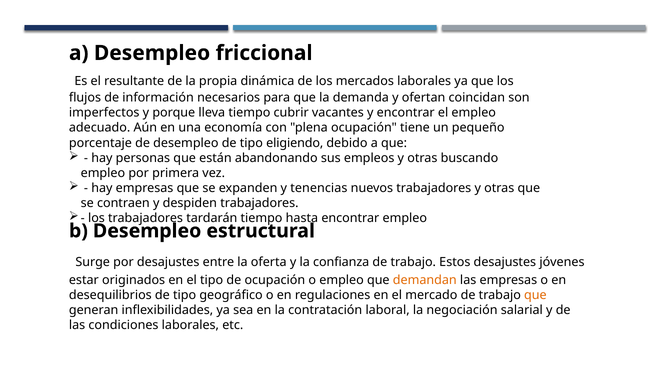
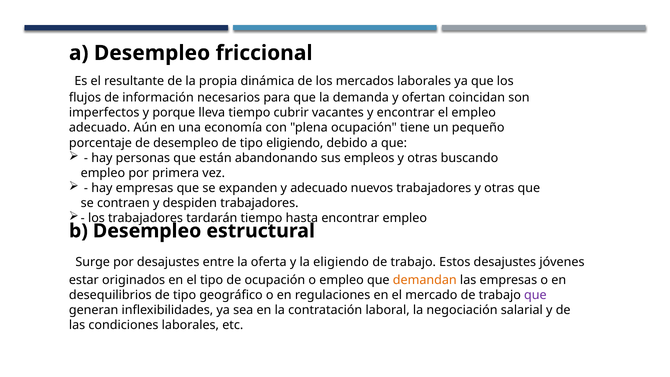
y tenencias: tenencias -> adecuado (319, 188)
la confianza: confianza -> eligiendo (341, 262)
que colour: orange -> purple (535, 295)
